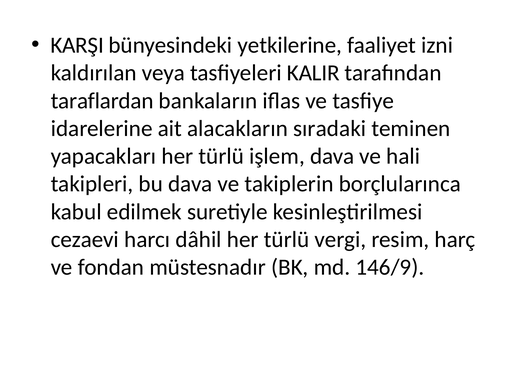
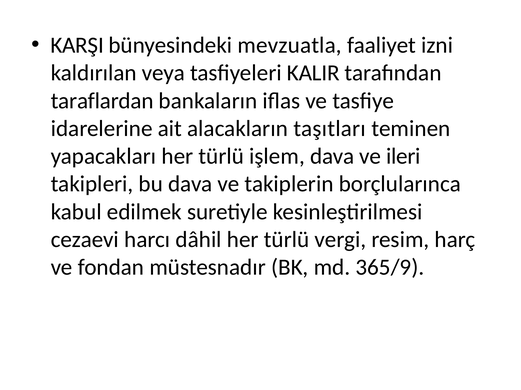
yetkilerine: yetkilerine -> mevzuatla (290, 45)
sıradaki: sıradaki -> taşıtları (330, 129)
hali: hali -> ileri (403, 157)
146/9: 146/9 -> 365/9 (390, 268)
